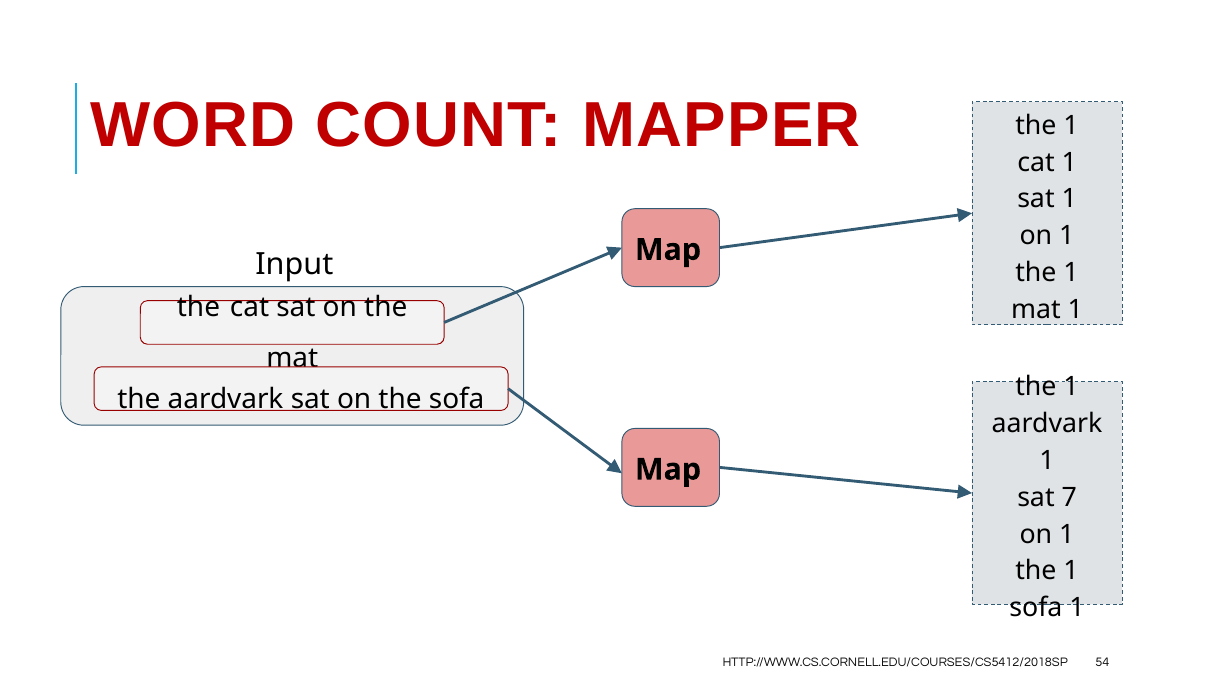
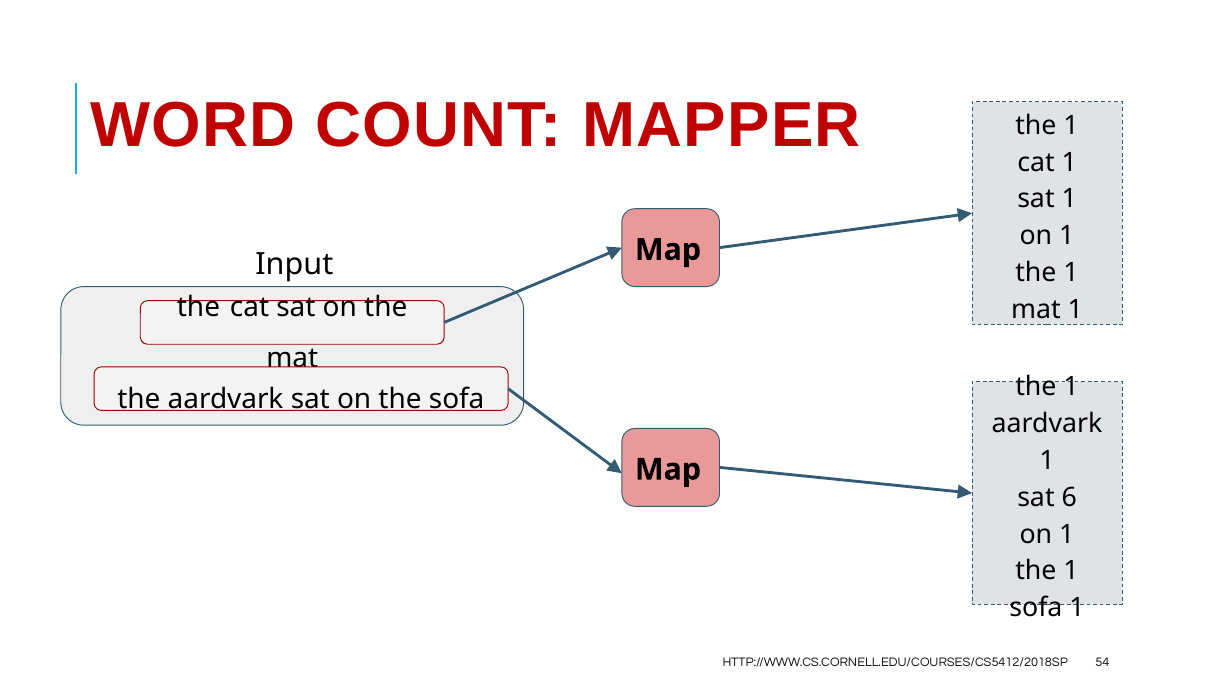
7: 7 -> 6 (1069, 498)
